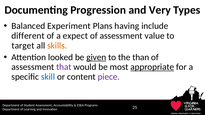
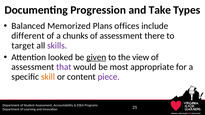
Very: Very -> Take (160, 10)
Experiment: Experiment -> Memorized (69, 26)
having: having -> offices (127, 26)
expect: expect -> chunks (75, 36)
value: value -> there (155, 36)
skills colour: orange -> purple (57, 46)
than: than -> view (141, 57)
appropriate underline: present -> none (152, 67)
skill colour: blue -> orange (48, 77)
